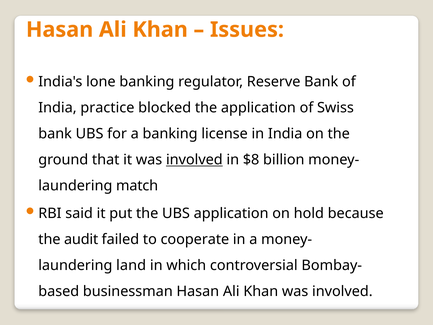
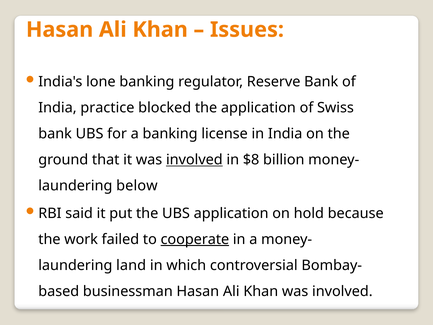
match: match -> below (137, 186)
audit: audit -> work (81, 239)
cooperate underline: none -> present (195, 239)
